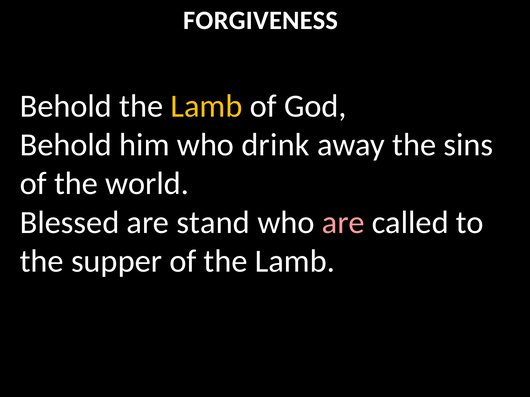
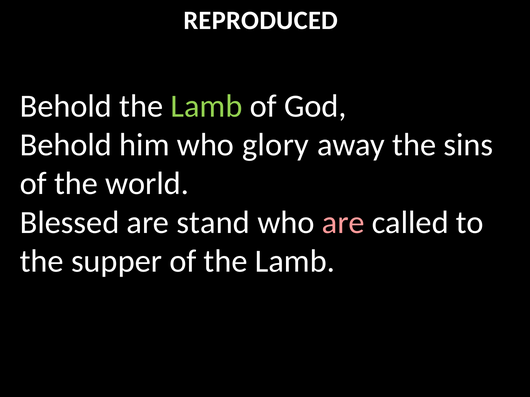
FORGIVENESS: FORGIVENESS -> REPRODUCED (261, 20)
Lamb colour: yellow -> light green (206, 106)
drink: drink -> glory (275, 145)
